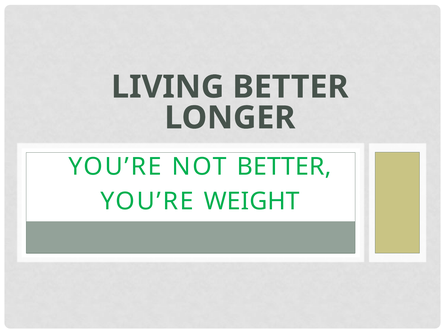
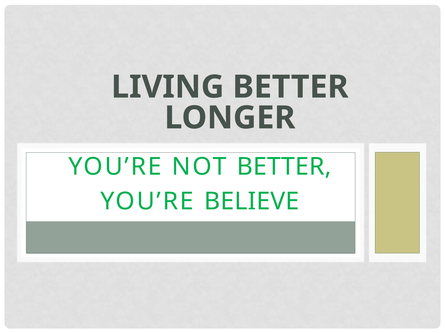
WEIGHT: WEIGHT -> BELIEVE (252, 202)
